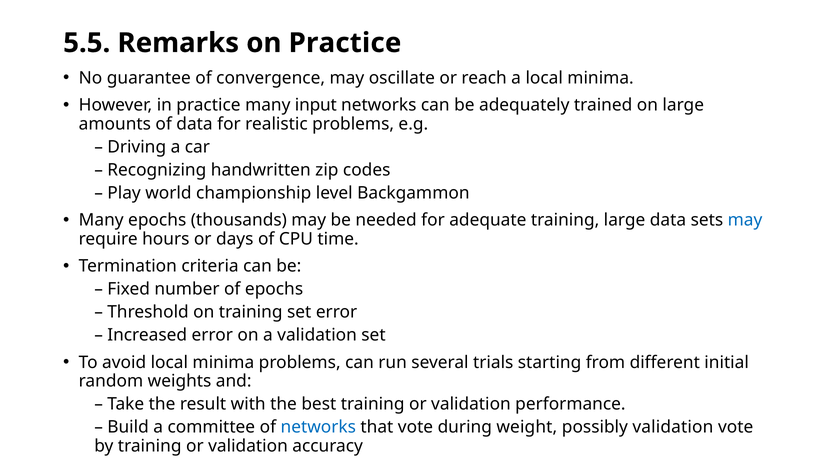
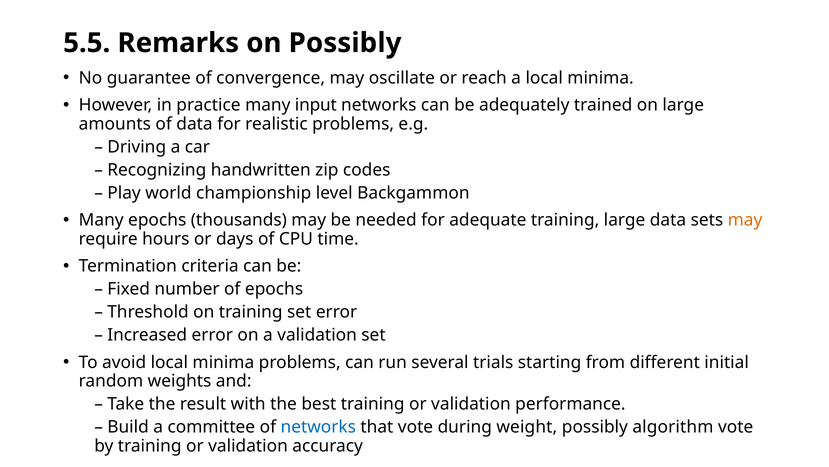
on Practice: Practice -> Possibly (345, 43)
may colour: blue -> orange (745, 220)
possibly validation: validation -> algorithm (673, 427)
